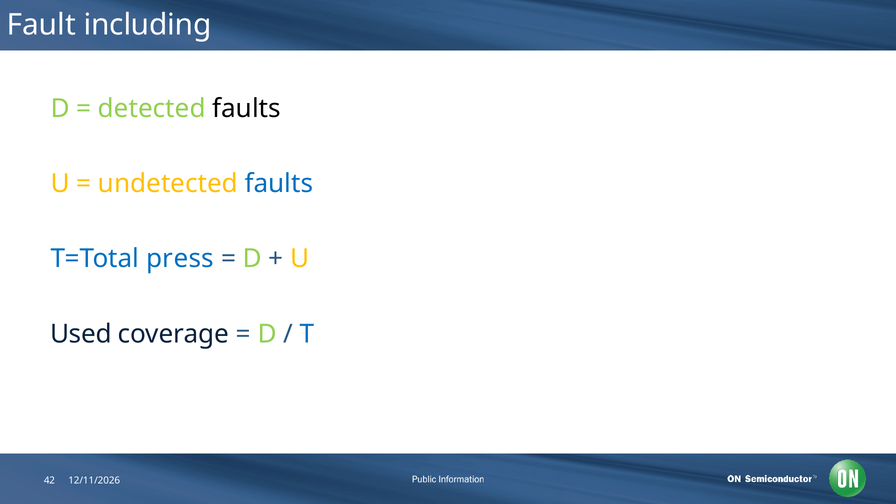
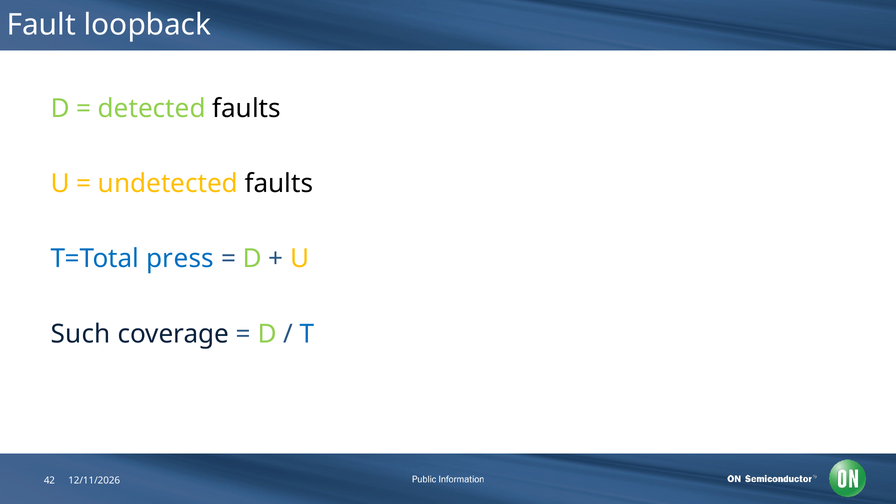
including: including -> loopback (147, 25)
faults colour: blue -> black (279, 184)
Used: Used -> Such (81, 334)
